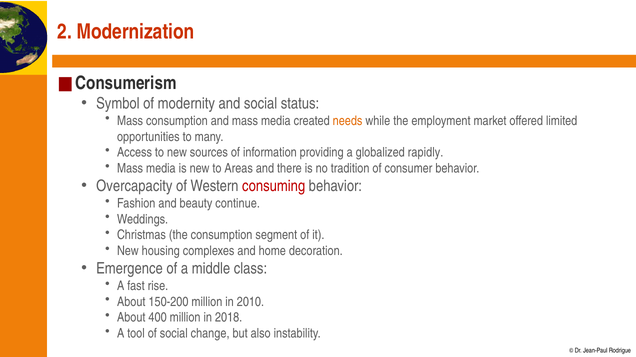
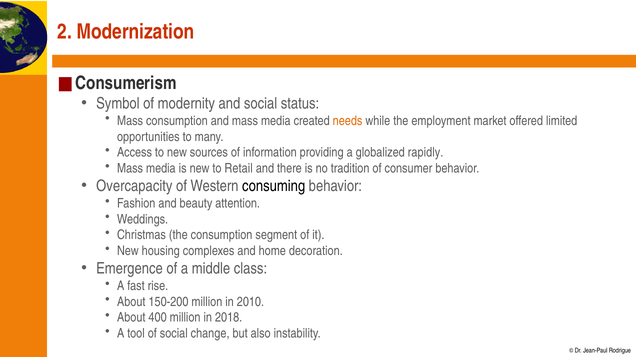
Areas: Areas -> Retail (239, 169)
consuming colour: red -> black (274, 186)
continue: continue -> attention (238, 204)
